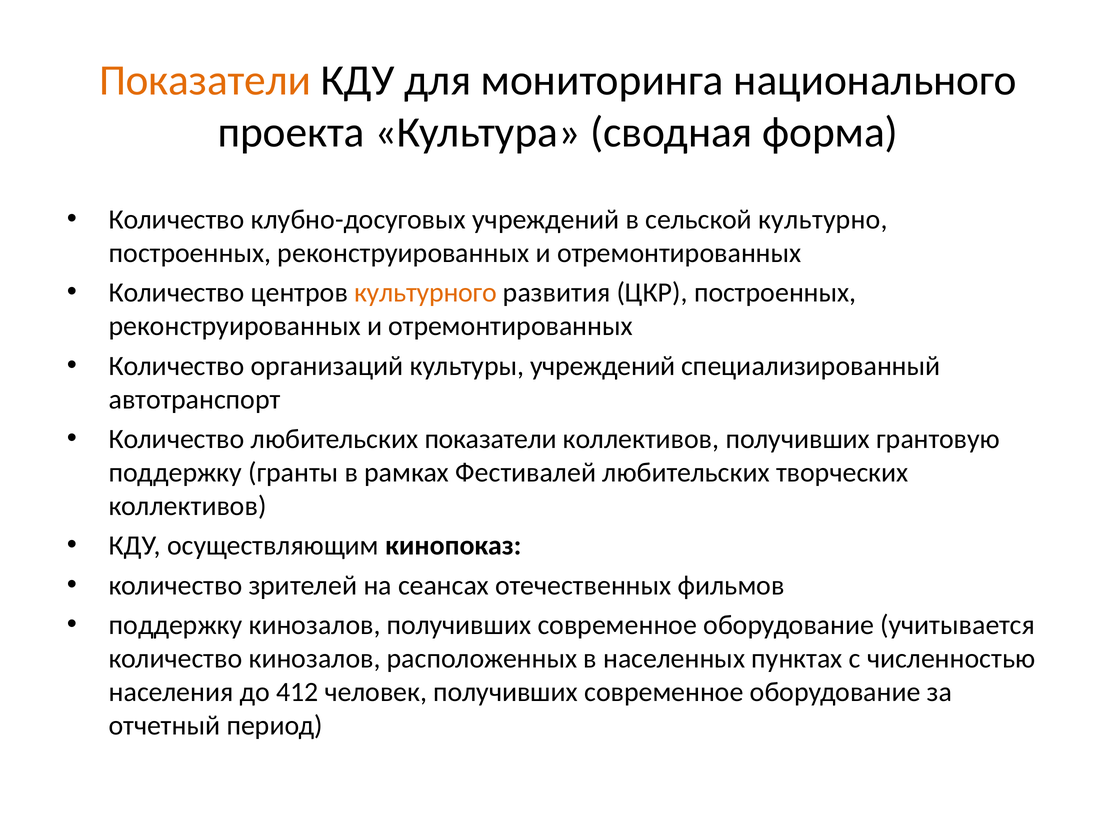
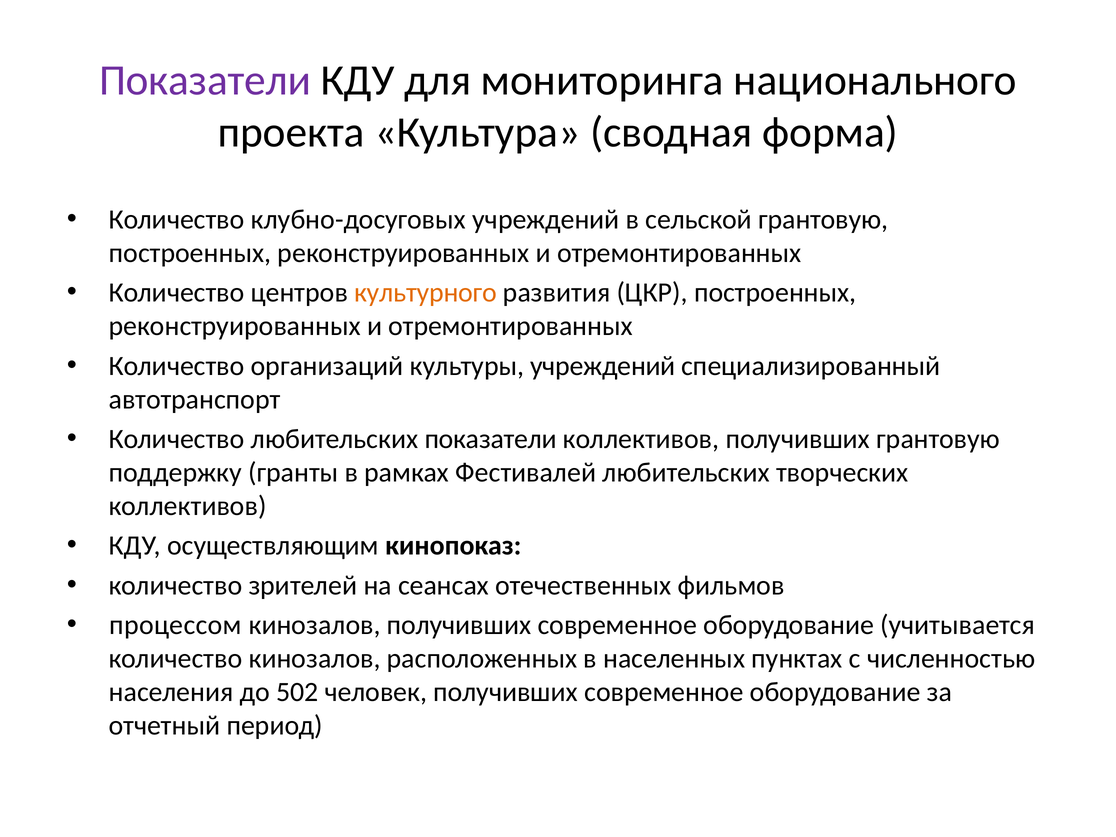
Показатели colour: orange -> purple (205, 80)
сельской культурно: культурно -> грантовую (823, 220)
поддержку: поддержку -> процессом (175, 625)
412: 412 -> 502 (297, 692)
